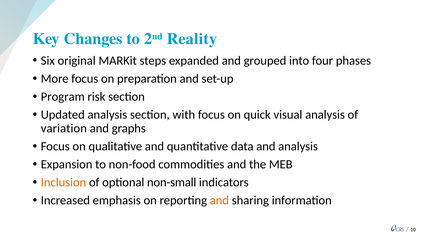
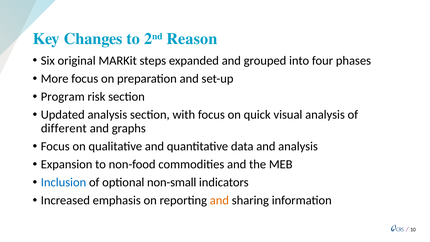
Reality: Reality -> Reason (192, 39)
variation: variation -> different (64, 128)
Inclusion colour: orange -> blue (64, 182)
